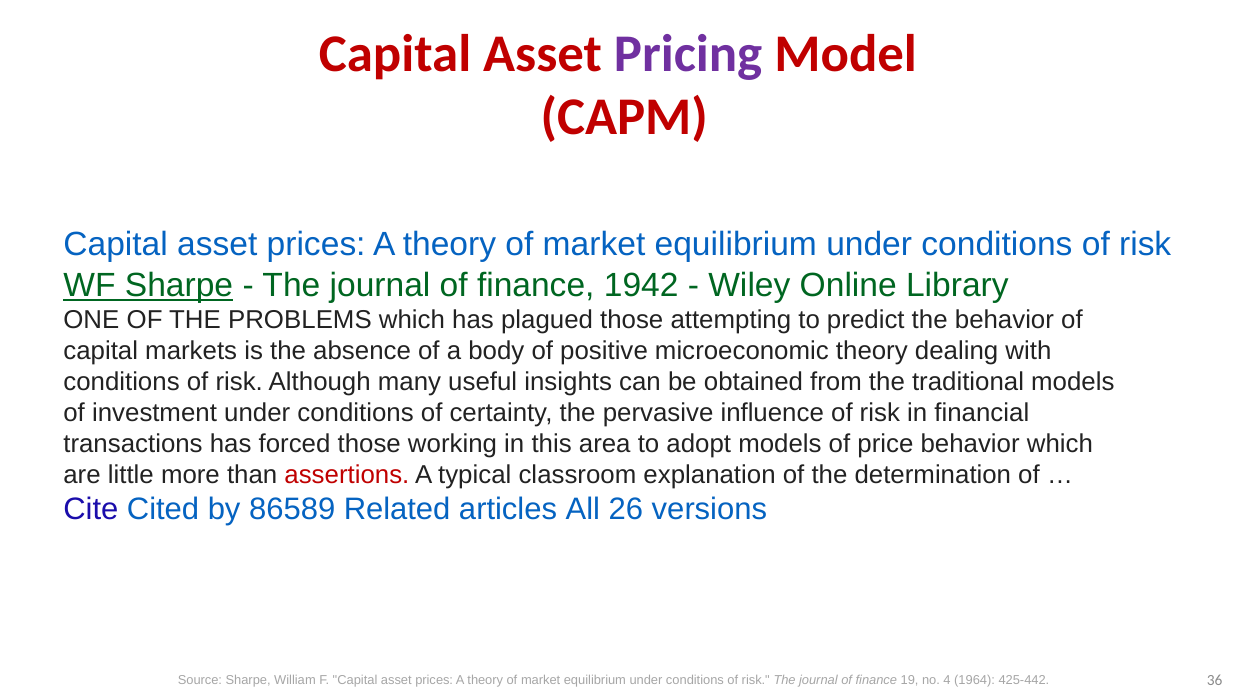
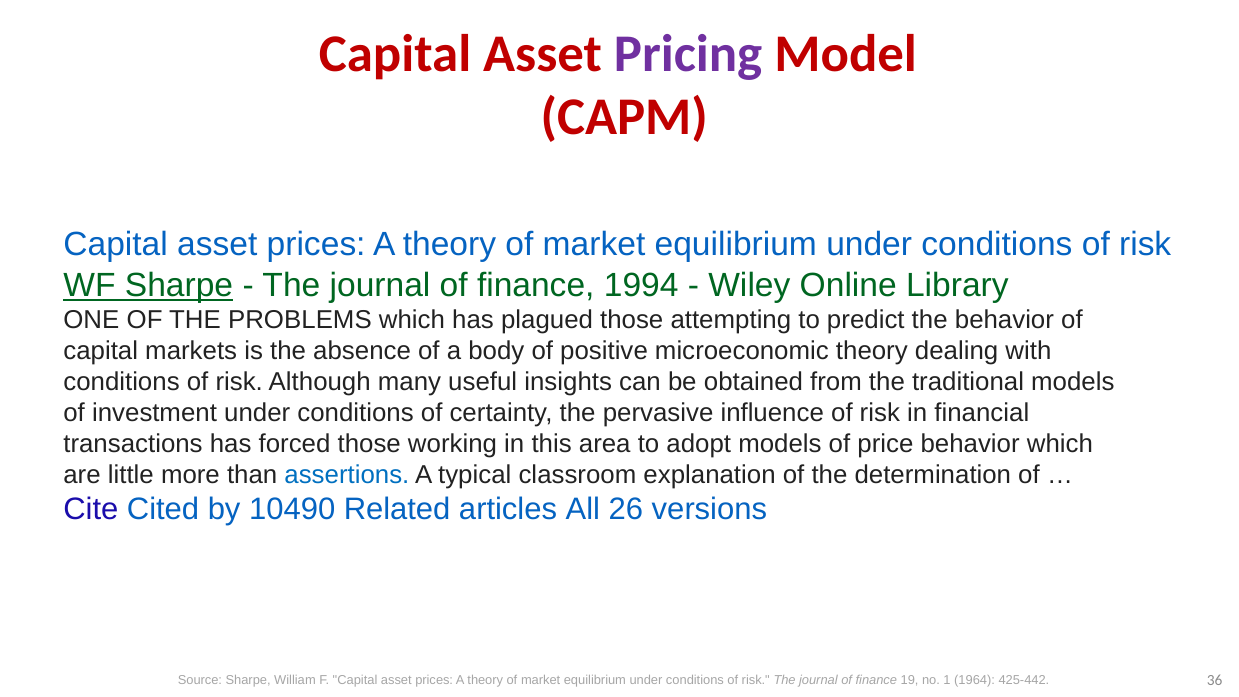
1942: 1942 -> 1994 (641, 285)
assertions colour: red -> blue (347, 475)
86589: 86589 -> 10490 (292, 509)
4: 4 -> 1 (947, 680)
